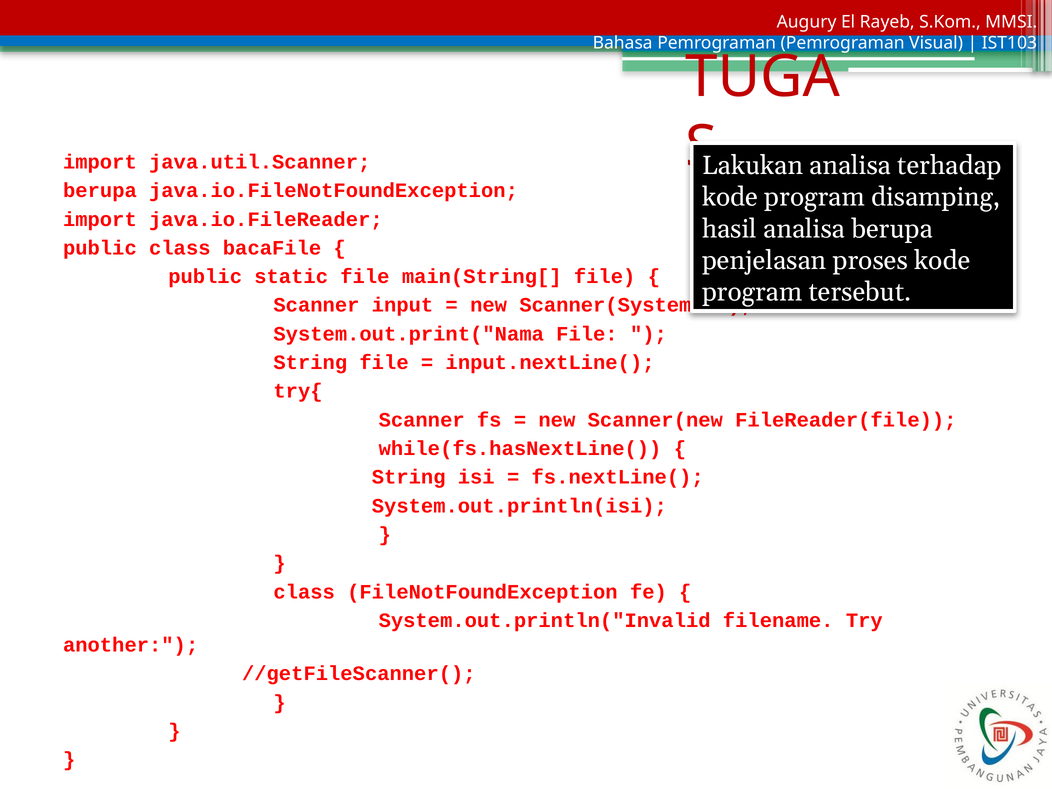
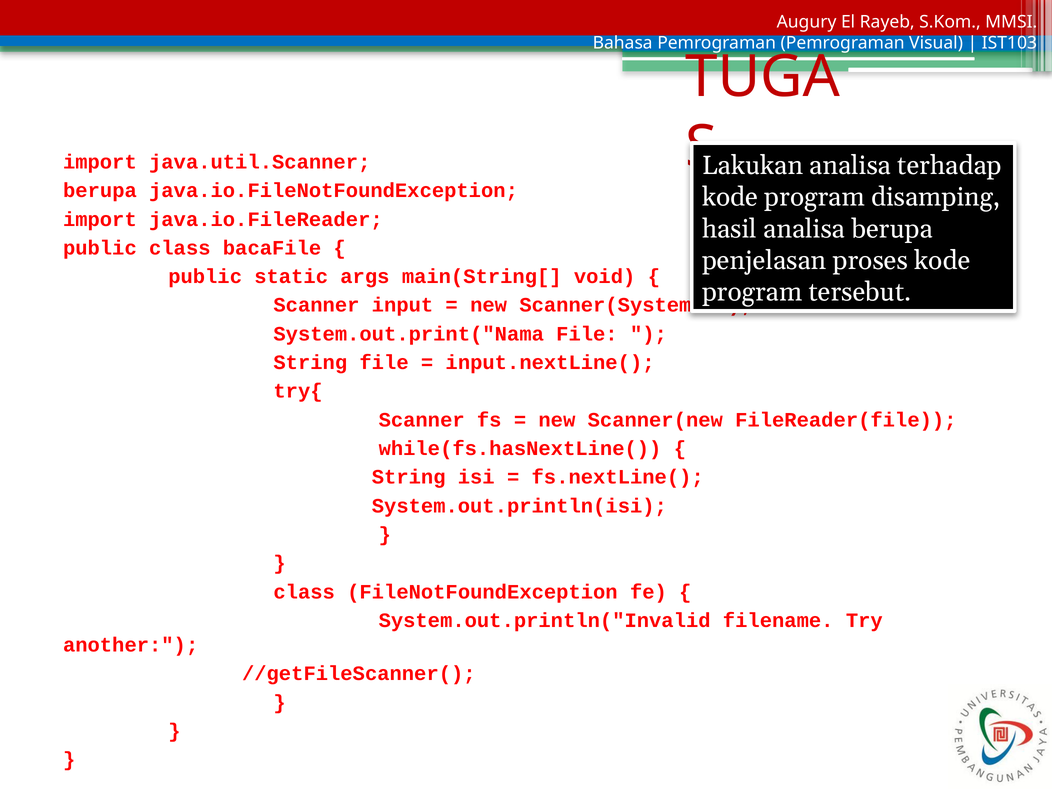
static file: file -> args (365, 277)
main(String[ file: file -> void (605, 277)
